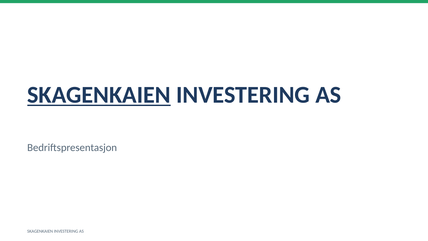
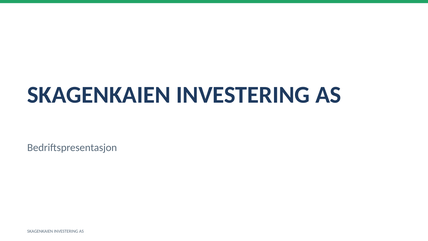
SKAGENKAIEN underline: present -> none (99, 95)
